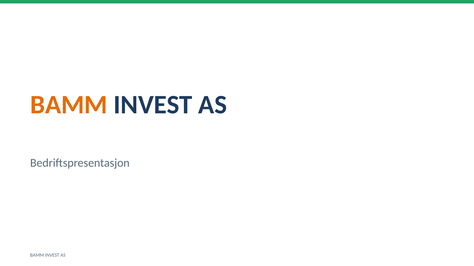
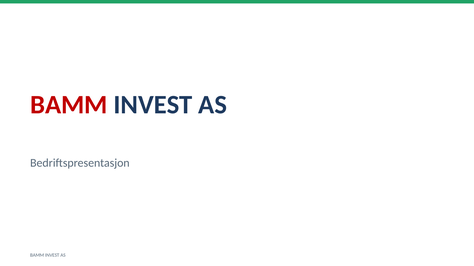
BAMM colour: orange -> red (69, 105)
